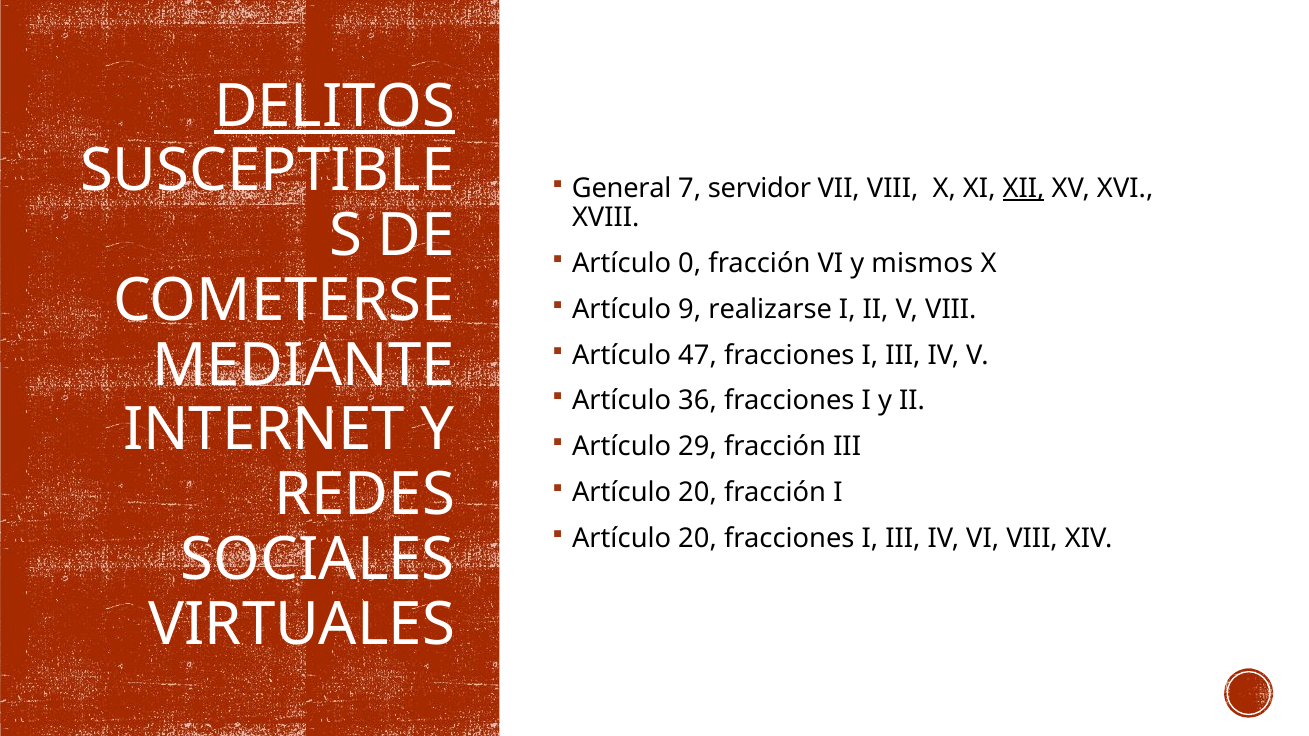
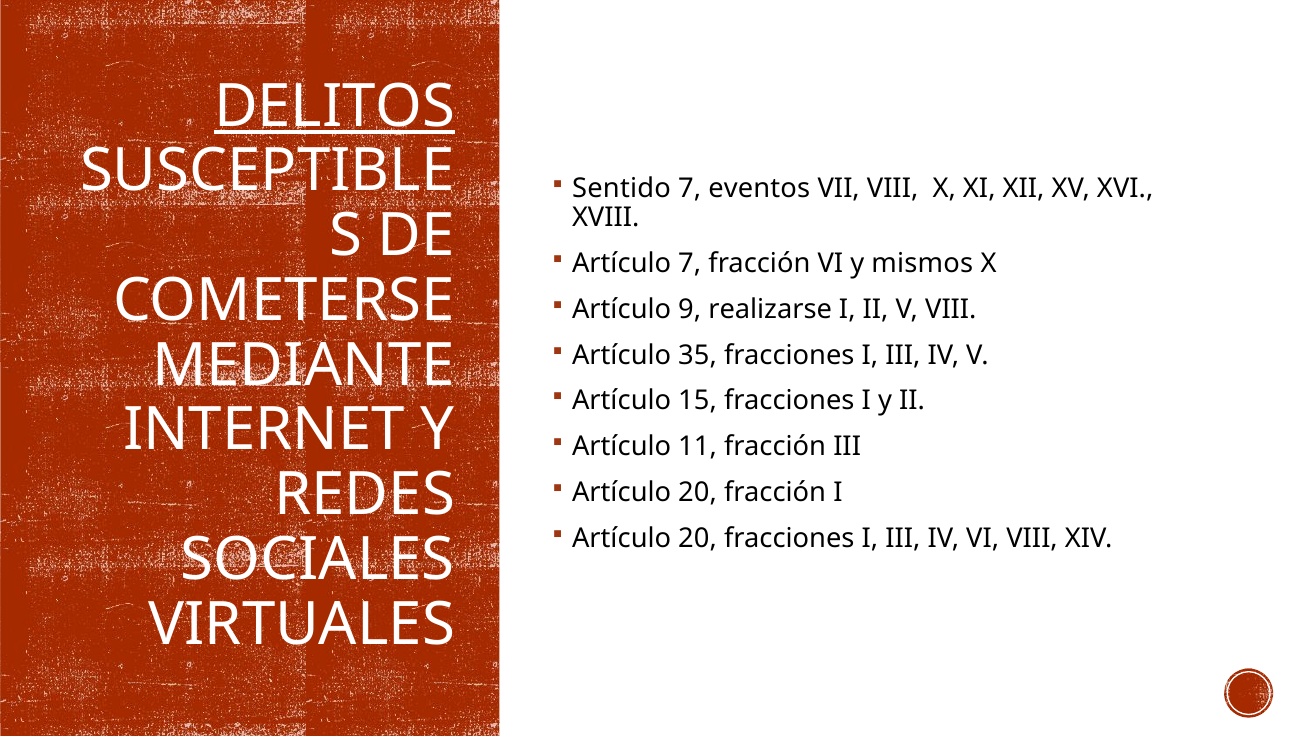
General: General -> Sentido (621, 188)
servidor: servidor -> eventos (759, 188)
XII underline: present -> none (1024, 188)
Artículo 0: 0 -> 7 (690, 264)
47: 47 -> 35 (698, 355)
36: 36 -> 15 (698, 401)
29: 29 -> 11 (698, 447)
